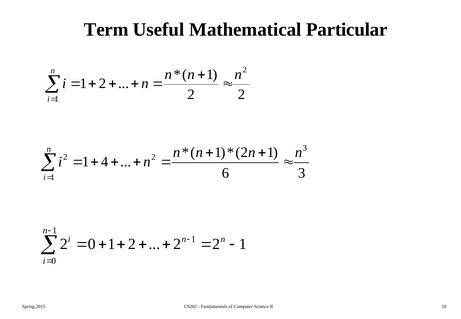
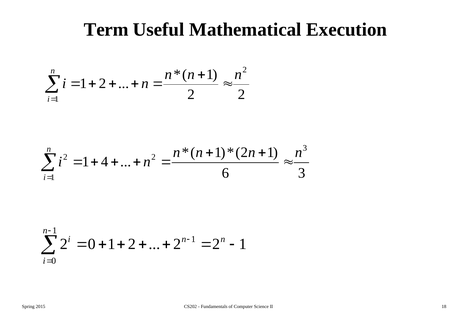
Particular: Particular -> Execution (347, 30)
